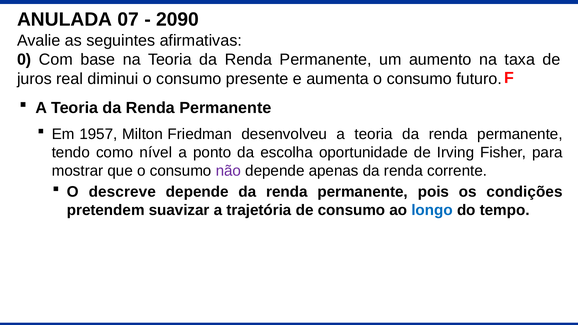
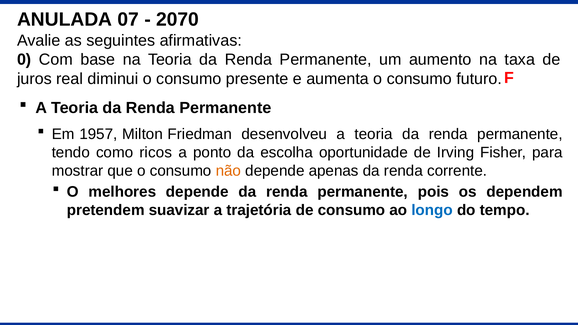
2090: 2090 -> 2070 (178, 19)
nível: nível -> ricos (156, 153)
não colour: purple -> orange (228, 171)
descreve: descreve -> melhores (122, 192)
condições: condições -> dependem (525, 192)
